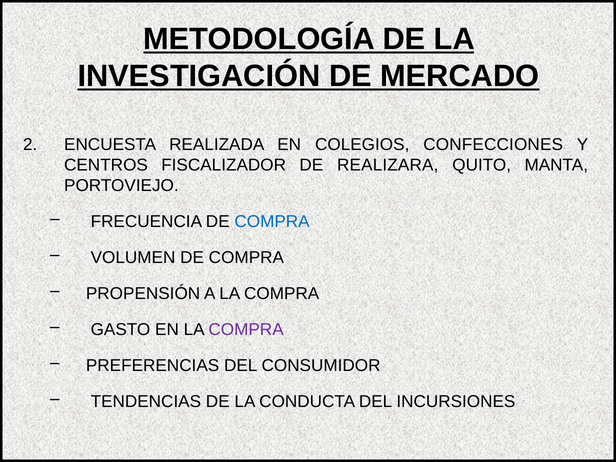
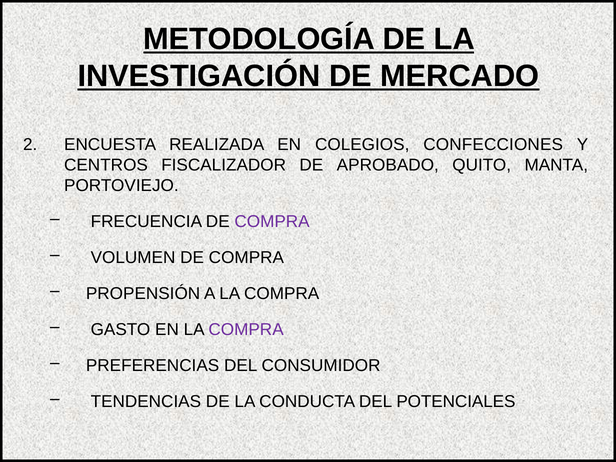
REALIZARA: REALIZARA -> APROBADO (388, 165)
COMPRA colour: blue -> purple (272, 222)
INCURSIONES: INCURSIONES -> POTENCIALES (456, 401)
